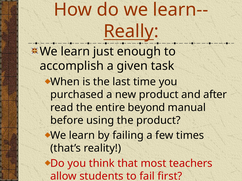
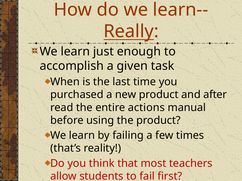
beyond: beyond -> actions (146, 108)
